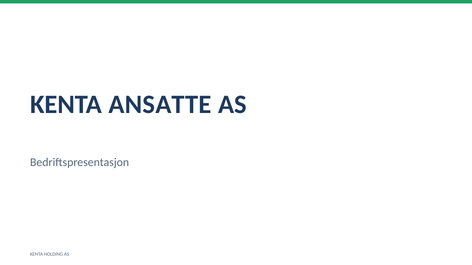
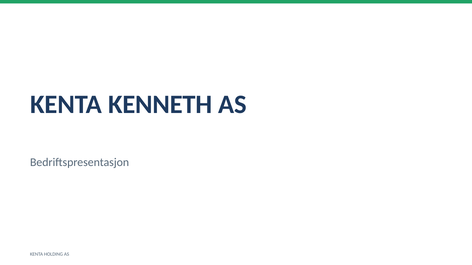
ANSATTE: ANSATTE -> KENNETH (160, 105)
